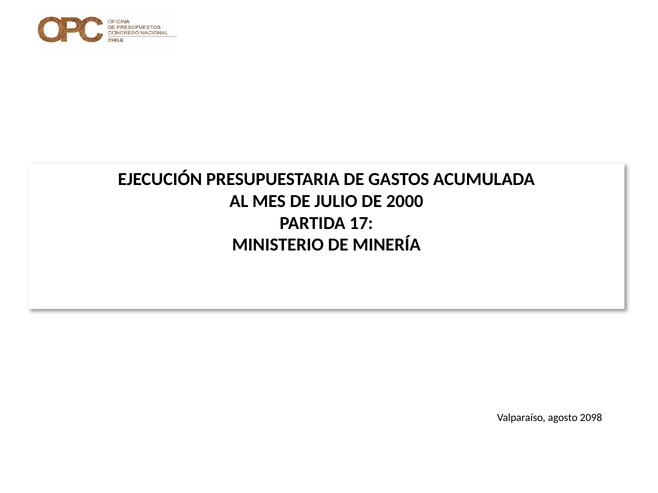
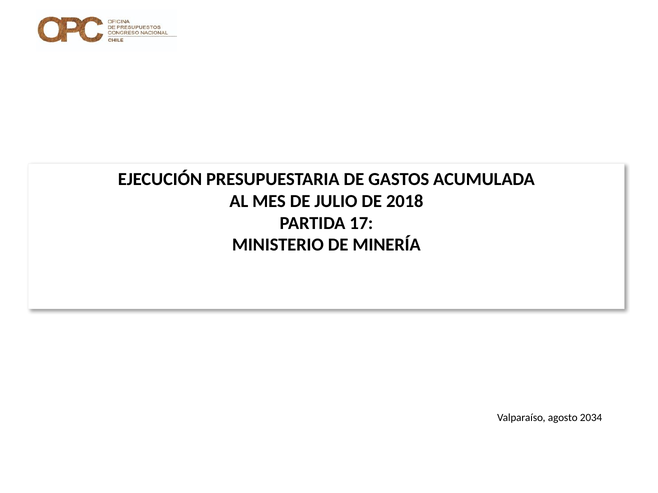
2000: 2000 -> 2018 (405, 201)
2098: 2098 -> 2034 (591, 418)
